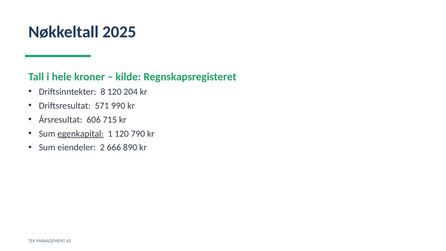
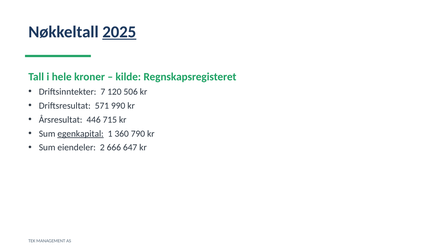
2025 underline: none -> present (119, 32)
8: 8 -> 7 (103, 92)
204: 204 -> 506 (131, 92)
606: 606 -> 446 (94, 120)
1 120: 120 -> 360 (122, 134)
890: 890 -> 647 (130, 147)
